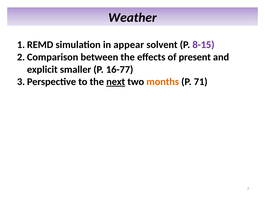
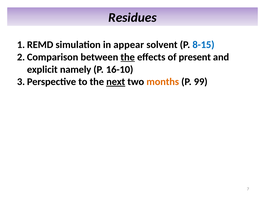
Weather: Weather -> Residues (132, 18)
8-15 colour: purple -> blue (203, 45)
the underline: none -> present (128, 57)
smaller: smaller -> namely (76, 70)
16-77: 16-77 -> 16-10 (120, 70)
71: 71 -> 99 (201, 82)
